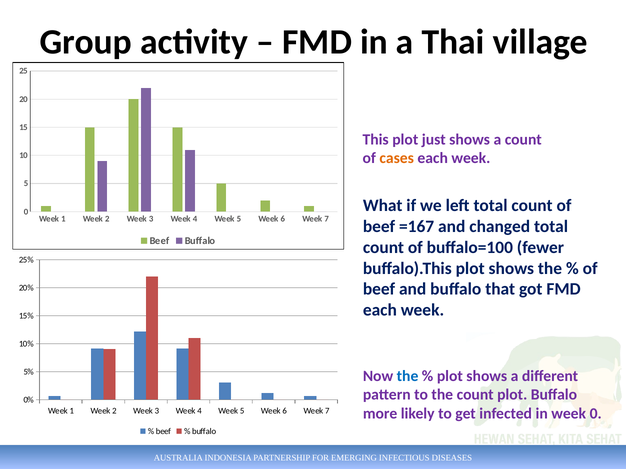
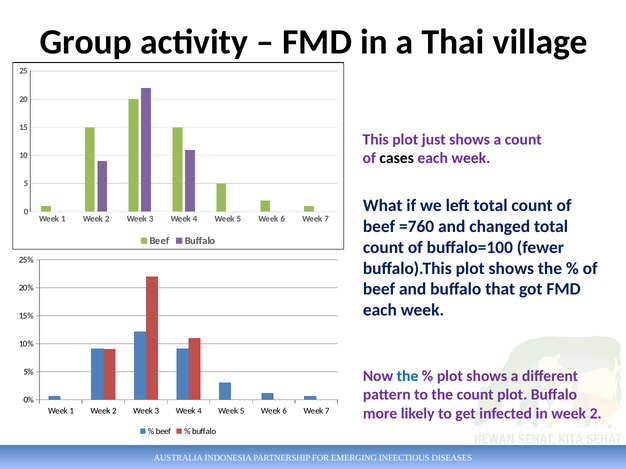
cases colour: orange -> black (397, 159)
=167: =167 -> =760 (417, 227)
in week 0: 0 -> 2 (596, 414)
